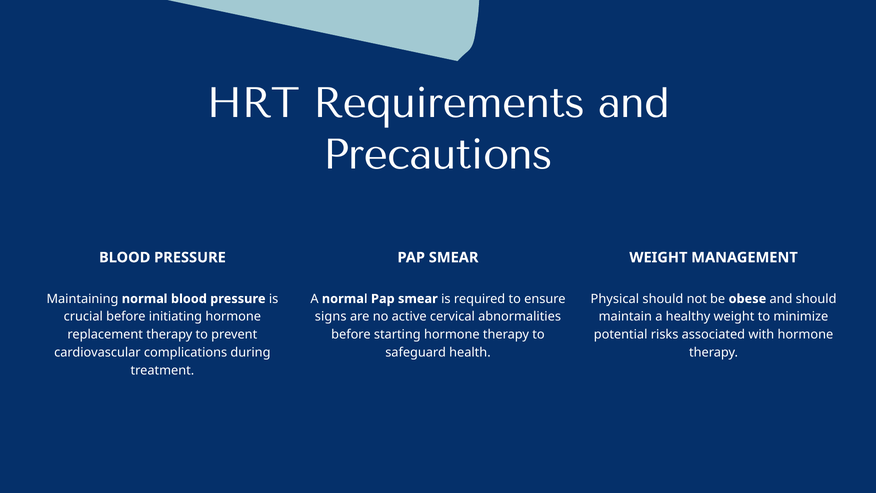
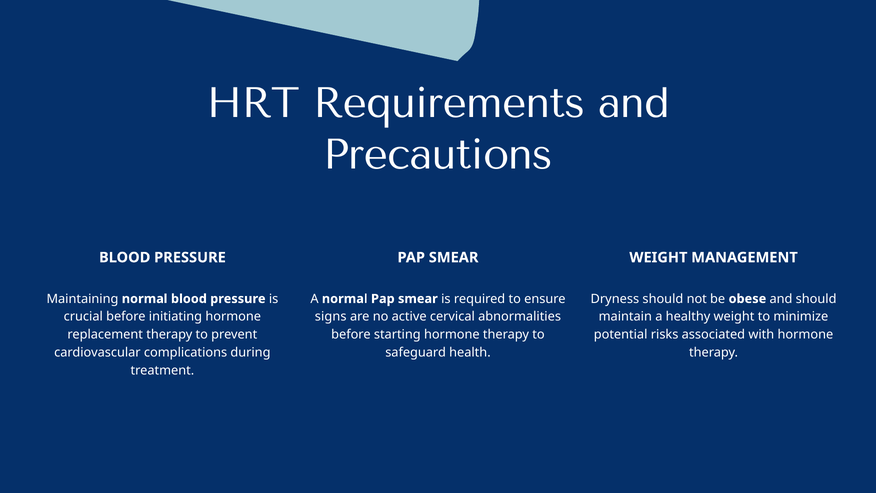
Physical: Physical -> Dryness (615, 299)
